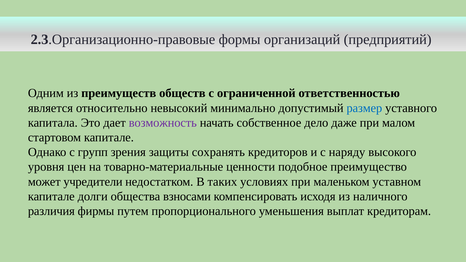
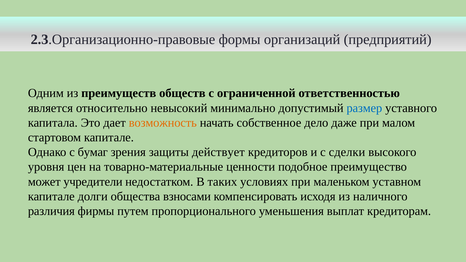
возможность colour: purple -> orange (163, 123)
групп: групп -> бумаг (93, 152)
сохранять: сохранять -> действует (218, 152)
наряду: наряду -> сделки (347, 152)
